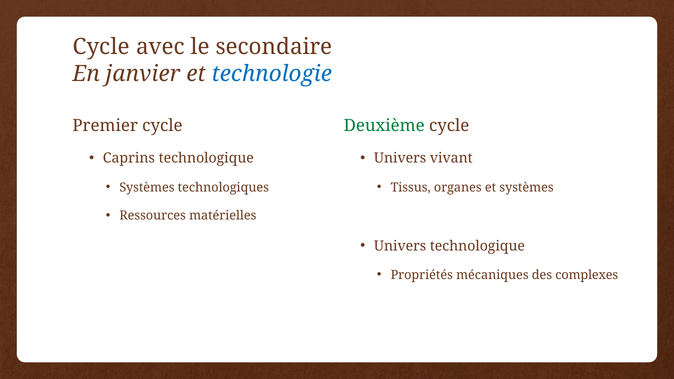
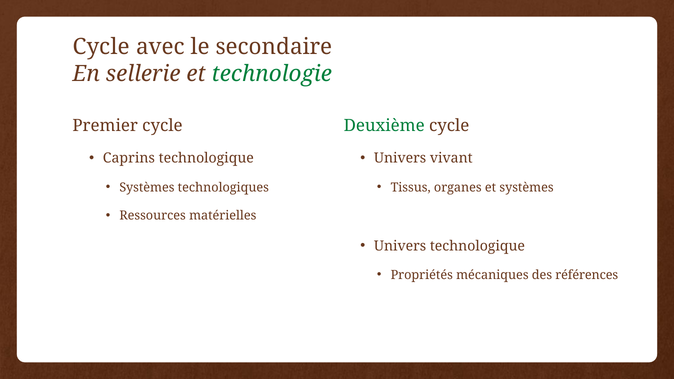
janvier: janvier -> sellerie (143, 74)
technologie colour: blue -> green (272, 74)
complexes: complexes -> références (587, 275)
